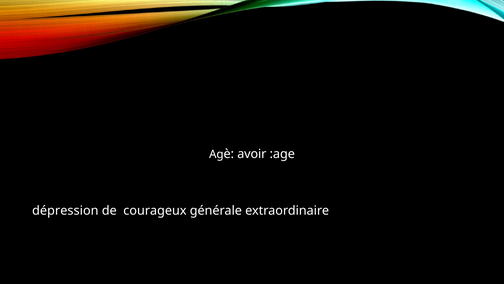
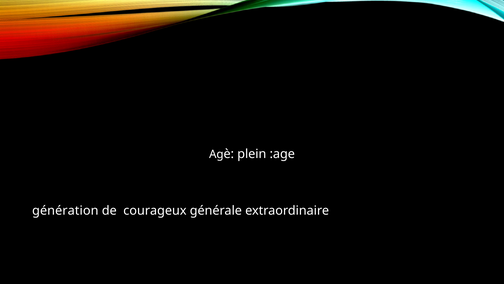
avoir: avoir -> plein (252, 154)
dépression: dépression -> génération (65, 210)
